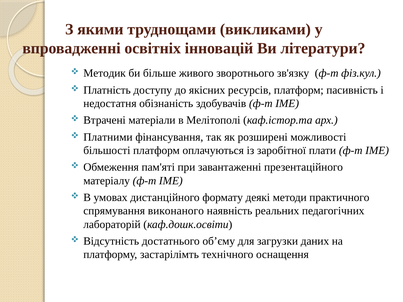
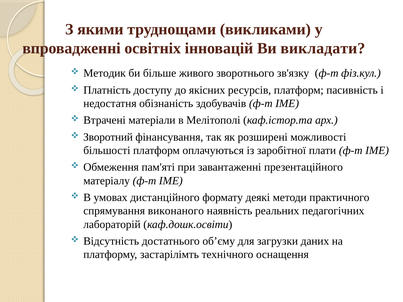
літератури: літератури -> викладати (323, 48)
Платними: Платними -> Зворотний (108, 137)
